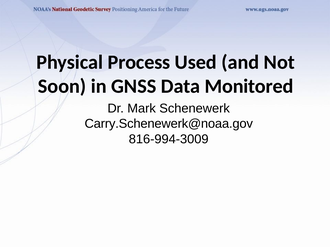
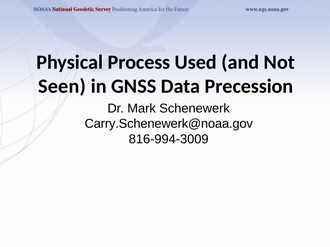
Soon: Soon -> Seen (62, 86)
Monitored: Monitored -> Precession (249, 86)
